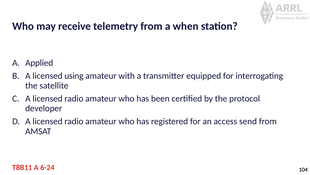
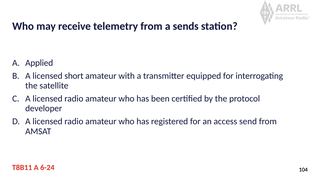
when: when -> sends (186, 26)
using: using -> short (74, 76)
